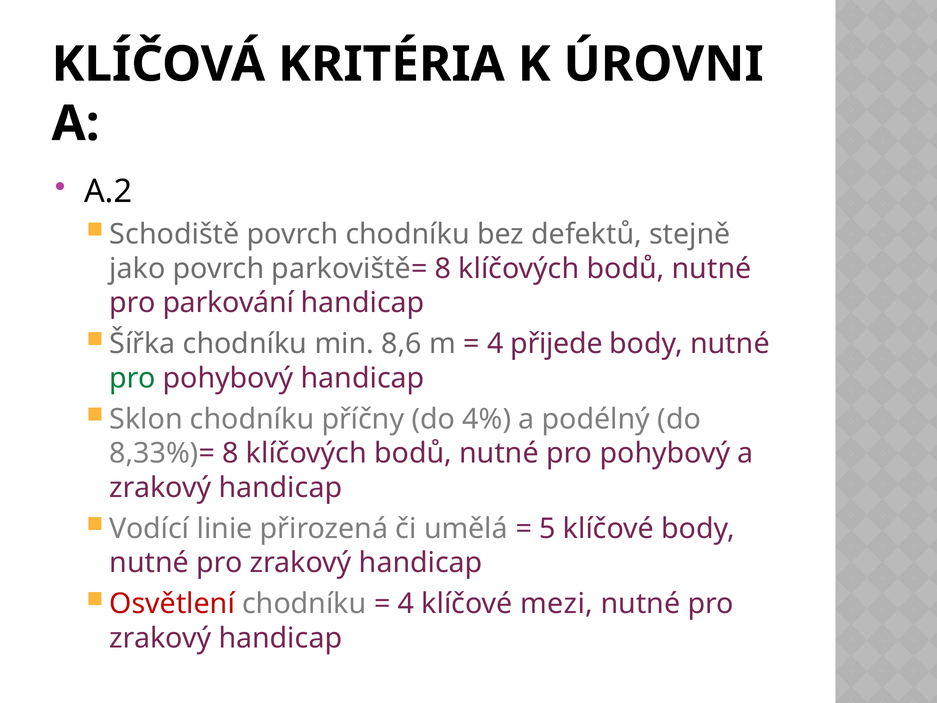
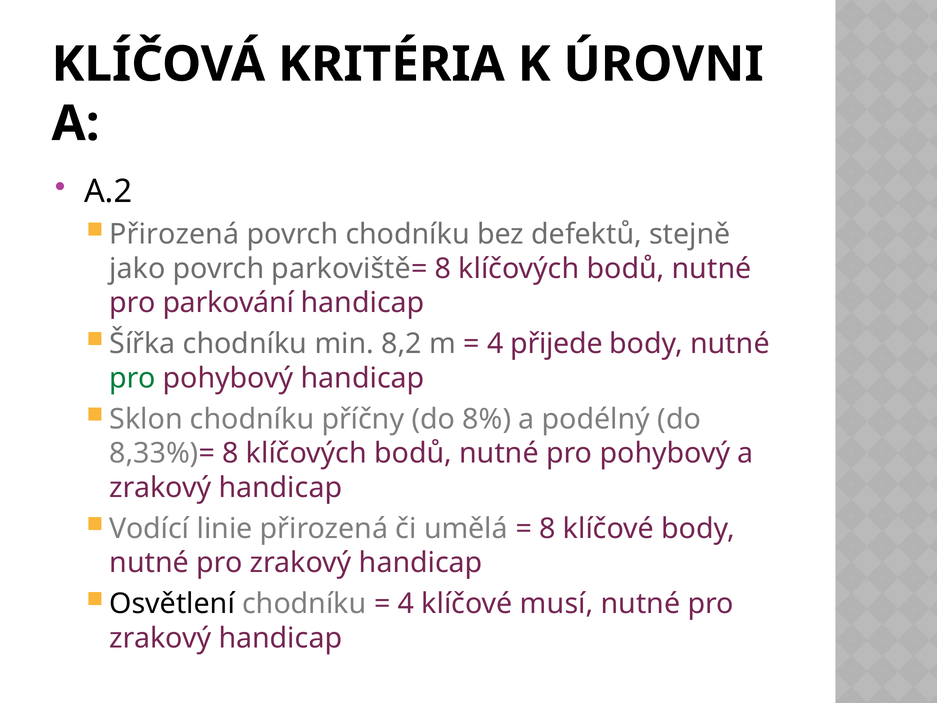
Schodiště: Schodiště -> Přirozená (174, 234)
8,6: 8,6 -> 8,2 (401, 344)
4%: 4% -> 8% (487, 419)
5: 5 -> 8 (547, 528)
Osvětlení colour: red -> black (172, 604)
mezi: mezi -> musí (557, 604)
